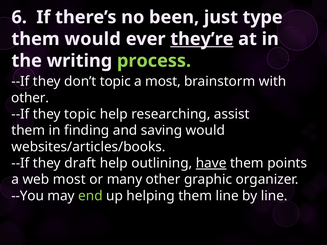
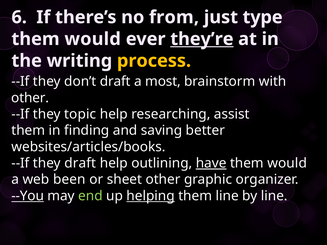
been: been -> from (174, 17)
process colour: light green -> yellow (154, 61)
don’t topic: topic -> draft (115, 82)
saving would: would -> better (205, 131)
points: points -> would (287, 163)
web most: most -> been (69, 180)
many: many -> sheet (124, 180)
--You underline: none -> present (28, 196)
helping underline: none -> present (151, 196)
